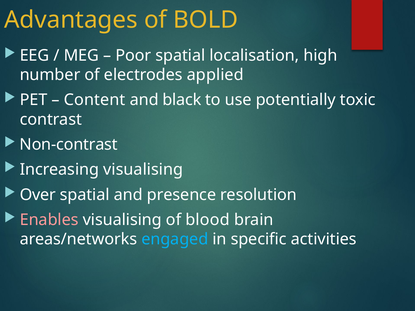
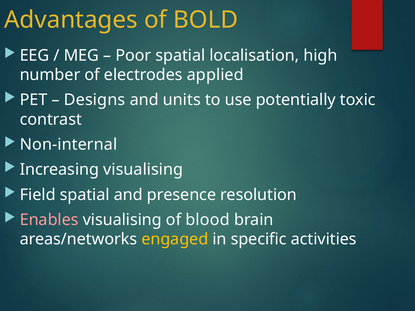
Content: Content -> Designs (95, 100)
black: black -> units (182, 100)
Non-contrast: Non-contrast -> Non-internal (68, 145)
Over: Over -> Field (38, 195)
engaged colour: light blue -> yellow (175, 239)
